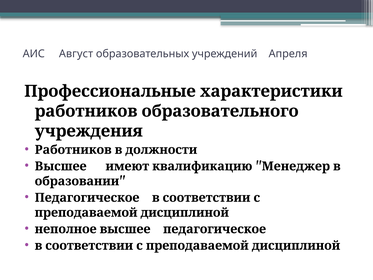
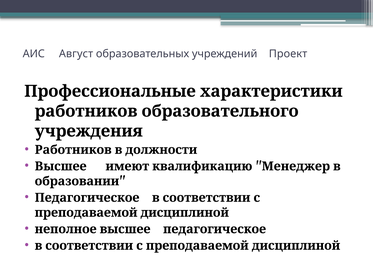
Апреля: Апреля -> Проект (288, 54)
